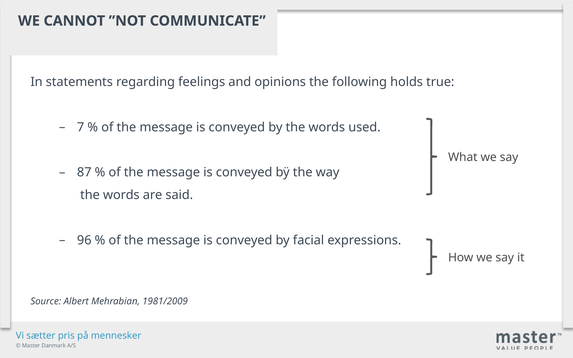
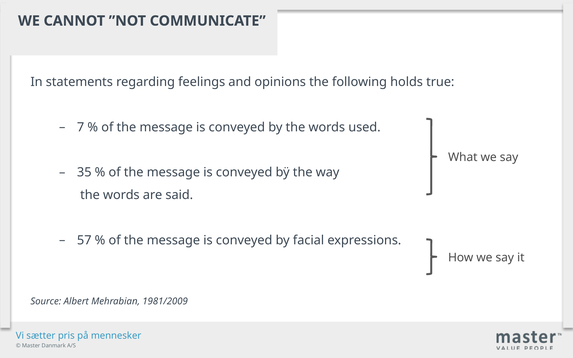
87: 87 -> 35 (84, 172)
96: 96 -> 57 (84, 240)
